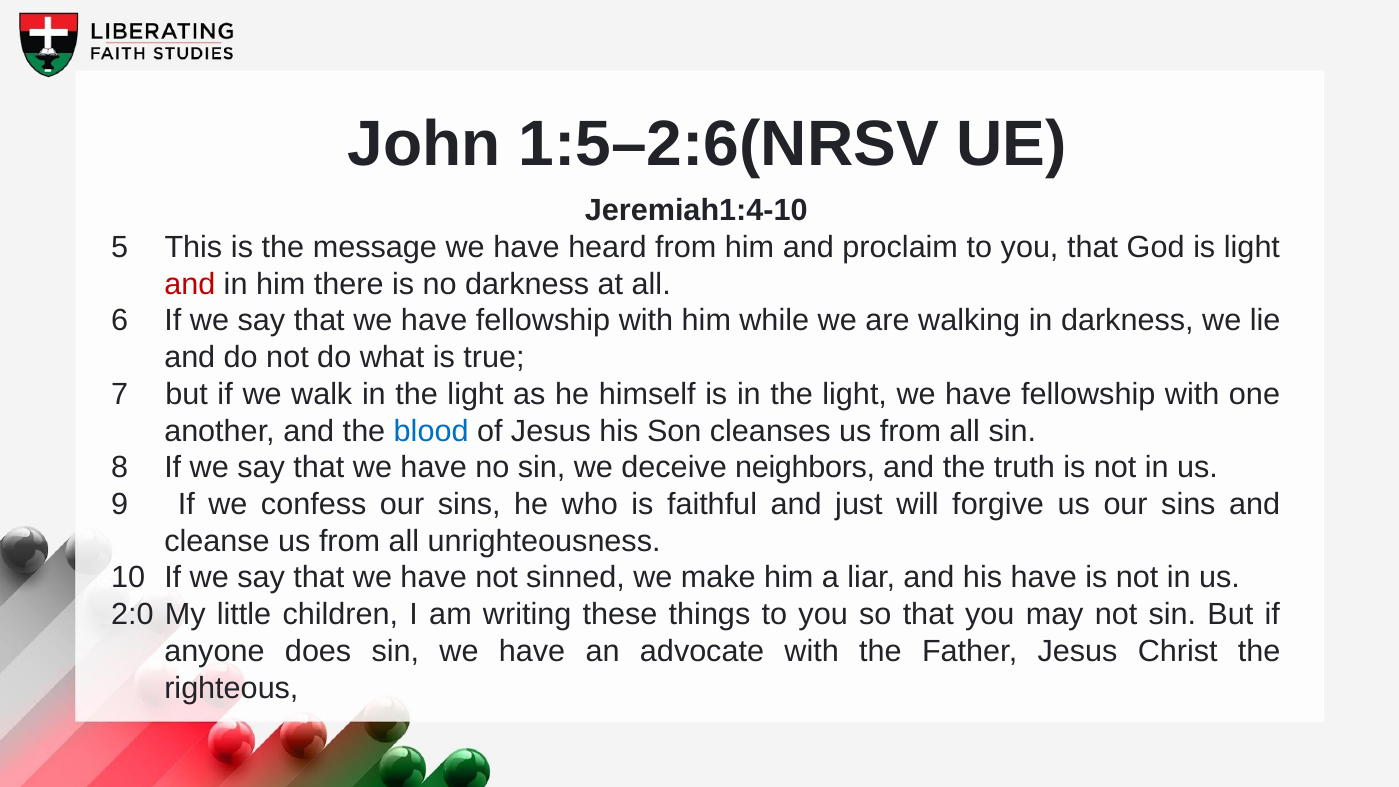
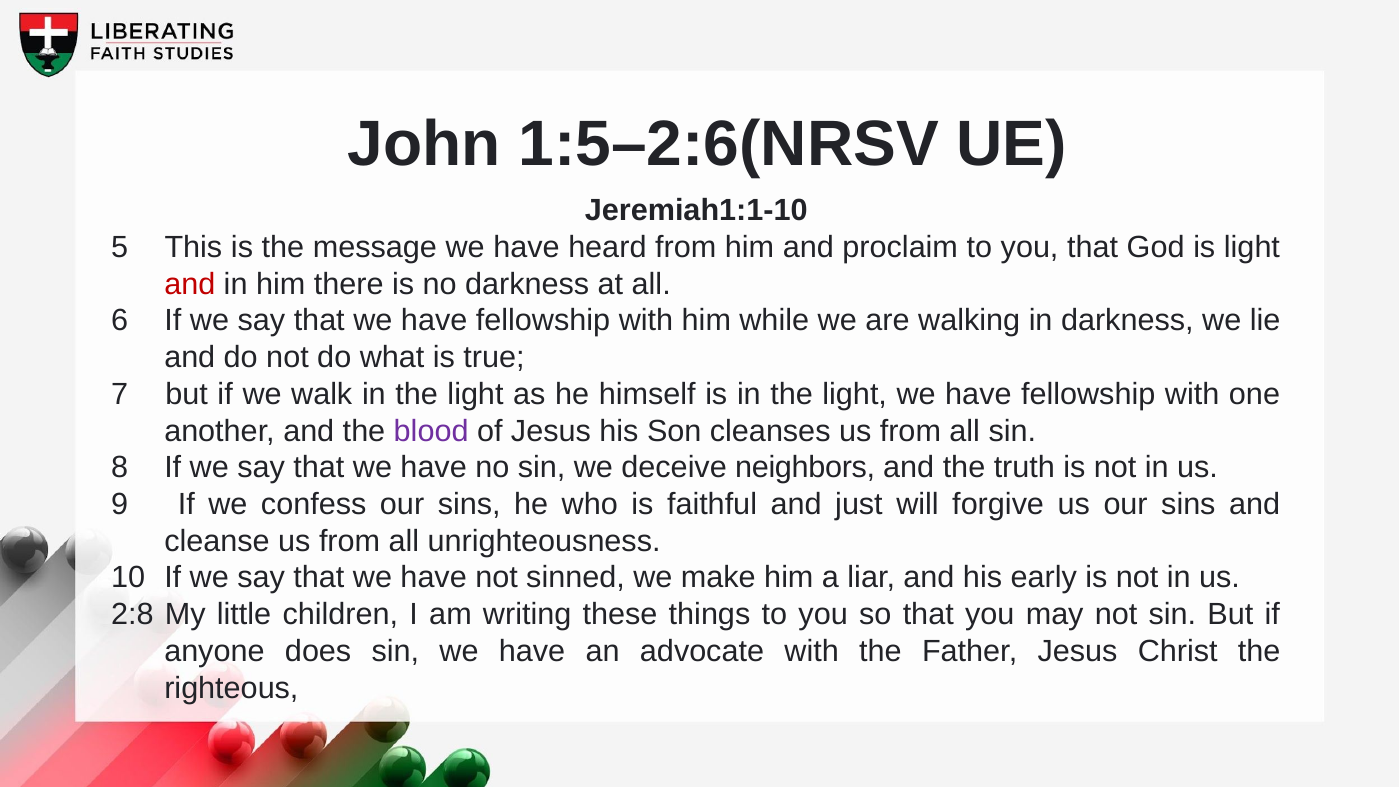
Jeremiah1:4-10: Jeremiah1:4-10 -> Jeremiah1:1-10 (696, 211)
blood colour: blue -> purple (431, 431)
his have: have -> early (1044, 578)
2:0: 2:0 -> 2:8 (132, 615)
